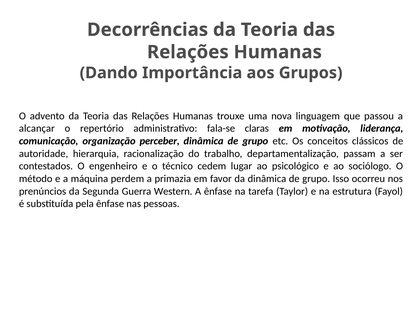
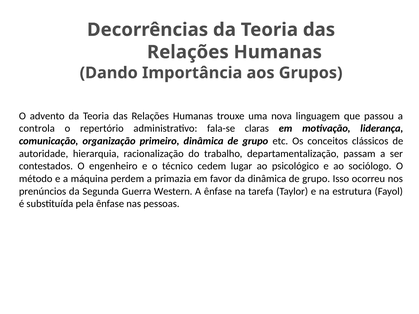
alcançar: alcançar -> controla (37, 129)
perceber: perceber -> primeiro (160, 141)
